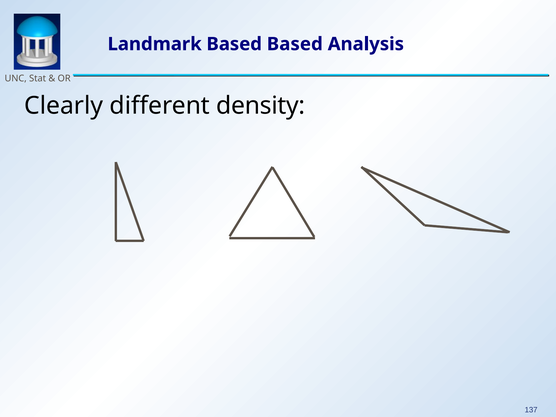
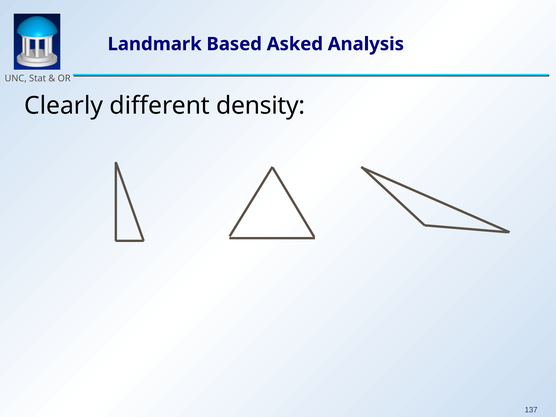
Based Based: Based -> Asked (295, 44)
